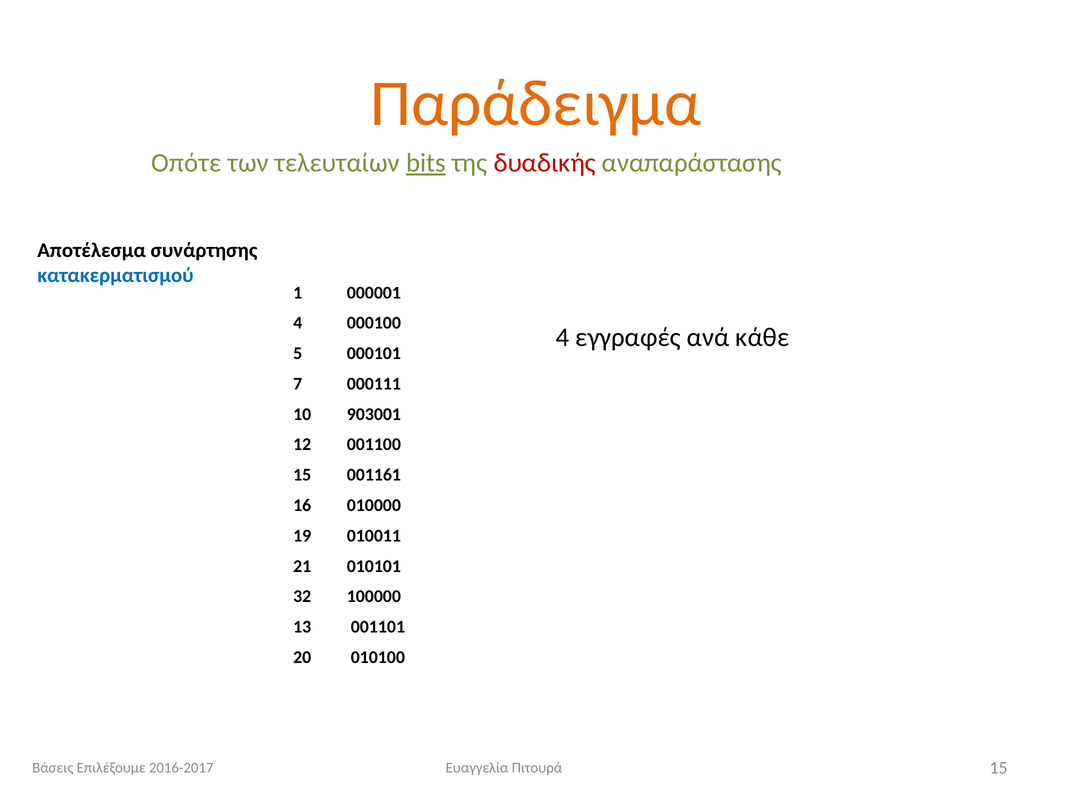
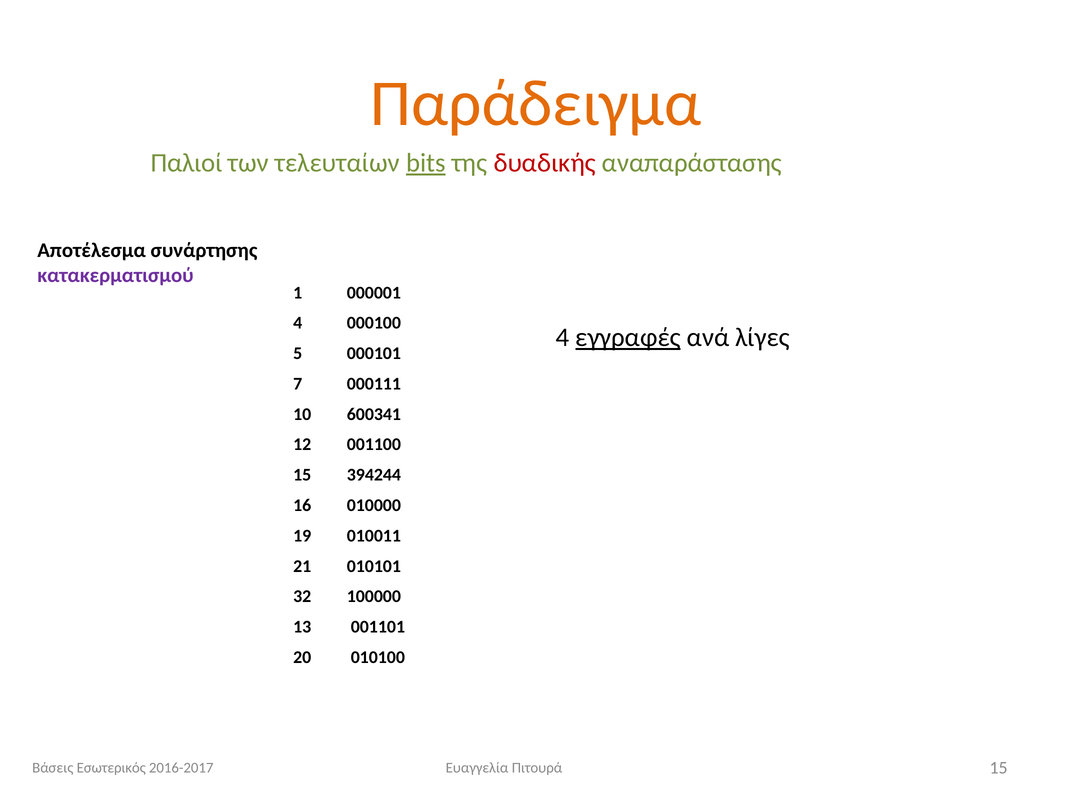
Οπότε: Οπότε -> Παλιοί (187, 163)
κατακερματισμού colour: blue -> purple (115, 275)
εγγραφές underline: none -> present (628, 337)
κάθε: κάθε -> λίγες (762, 337)
903001: 903001 -> 600341 (374, 414)
001161: 001161 -> 394244 (374, 475)
Επιλέξουμε: Επιλέξουμε -> Εσωτερικός (111, 768)
